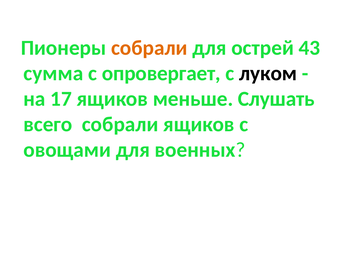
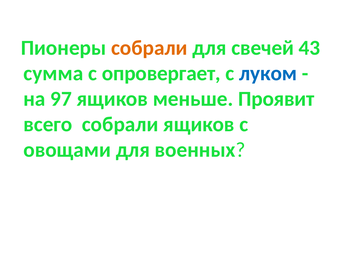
острей: острей -> свечей (263, 48)
луком colour: black -> blue (268, 73)
17: 17 -> 97 (61, 99)
Слушать: Слушать -> Проявит (276, 99)
